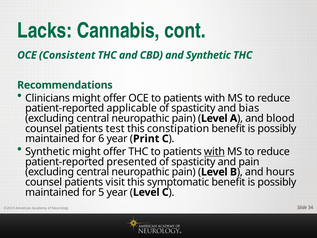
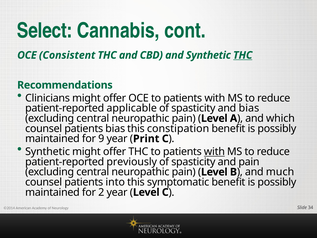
Lacks: Lacks -> Select (45, 31)
THC underline: none -> present (243, 55)
blood: blood -> which (280, 118)
patients test: test -> bias (115, 128)
6: 6 -> 9 (101, 139)
presented: presented -> previously (132, 162)
hours: hours -> much (280, 172)
visit: visit -> into (115, 182)
5: 5 -> 2 (101, 192)
